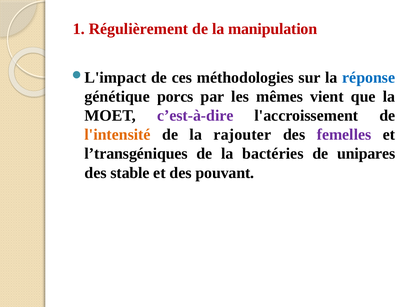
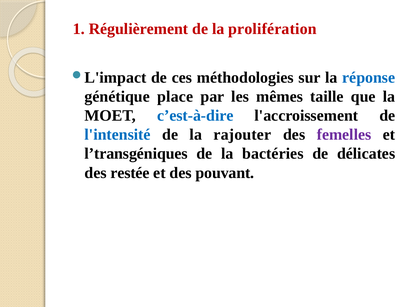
manipulation: manipulation -> prolifération (272, 29)
porcs: porcs -> place (175, 96)
vient: vient -> taille (327, 96)
c’est-à-dire colour: purple -> blue (195, 116)
l'intensité colour: orange -> blue (118, 135)
unipares: unipares -> délicates (366, 154)
stable: stable -> restée (130, 173)
